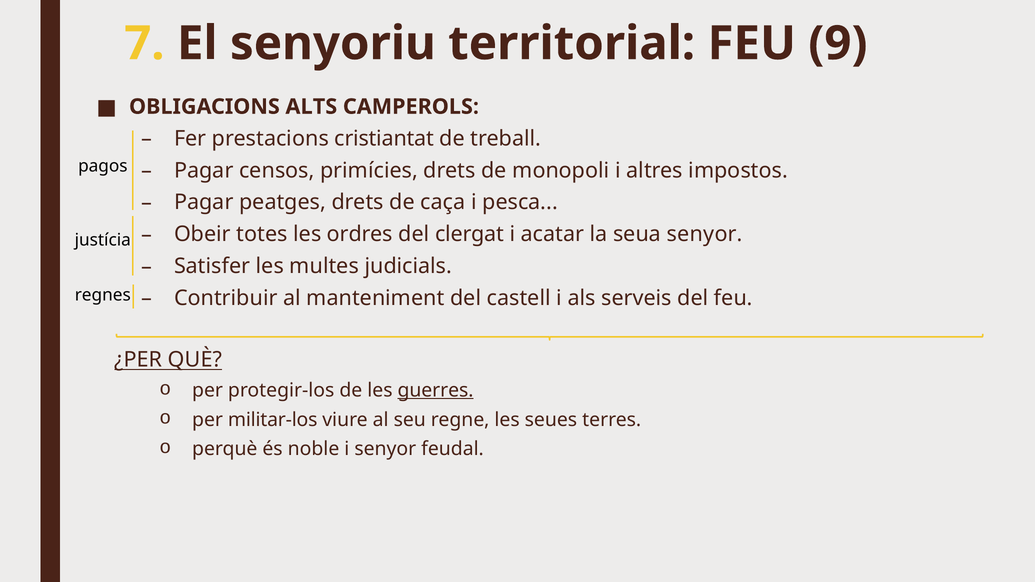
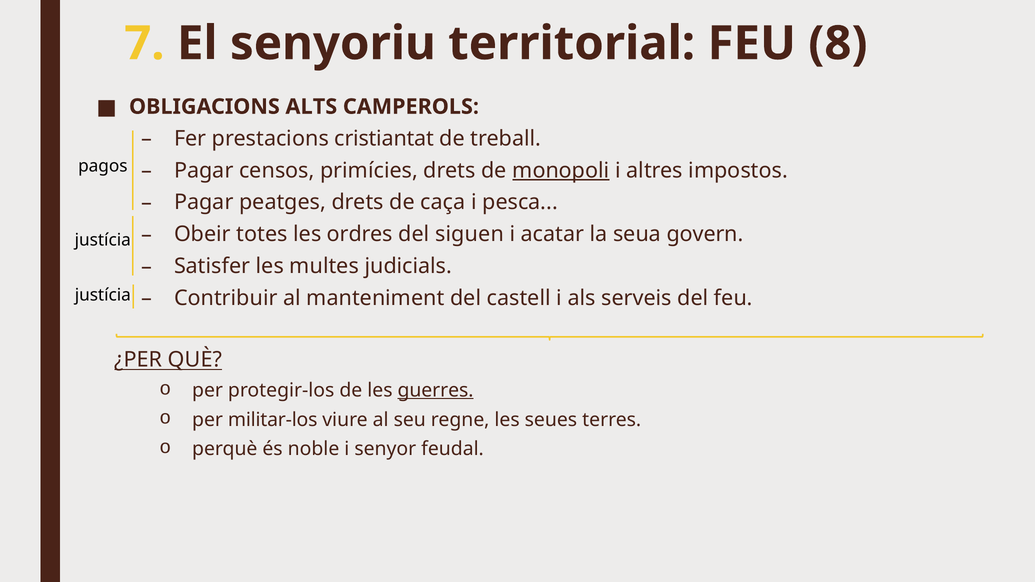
9: 9 -> 8 (838, 44)
monopoli underline: none -> present (561, 170)
clergat: clergat -> siguen (469, 234)
seua senyor: senyor -> govern (705, 234)
regnes: regnes -> justícia (103, 295)
